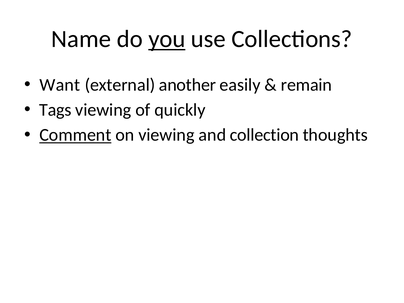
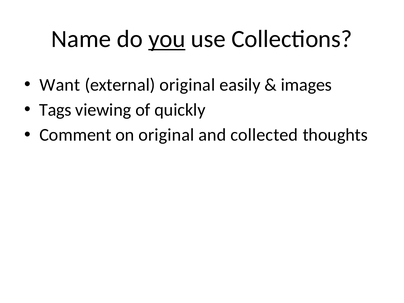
external another: another -> original (187, 85)
remain: remain -> images (306, 85)
Comment underline: present -> none (75, 135)
on viewing: viewing -> original (166, 135)
collection: collection -> collected (264, 135)
